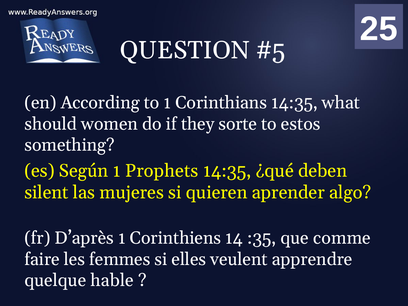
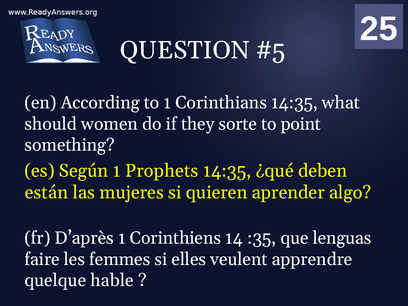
estos: estos -> point (301, 124)
silent: silent -> están (46, 193)
comme: comme -> lenguas (342, 238)
